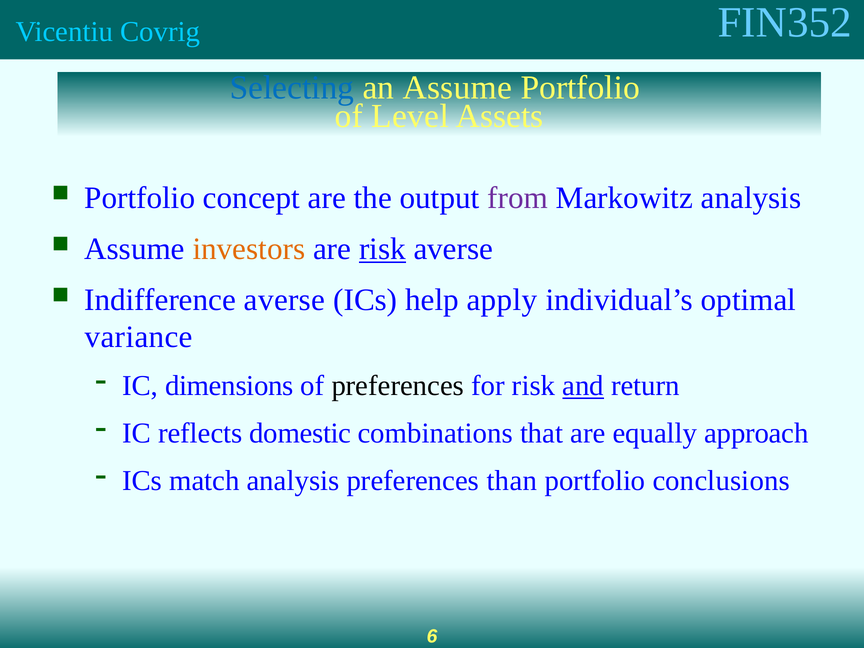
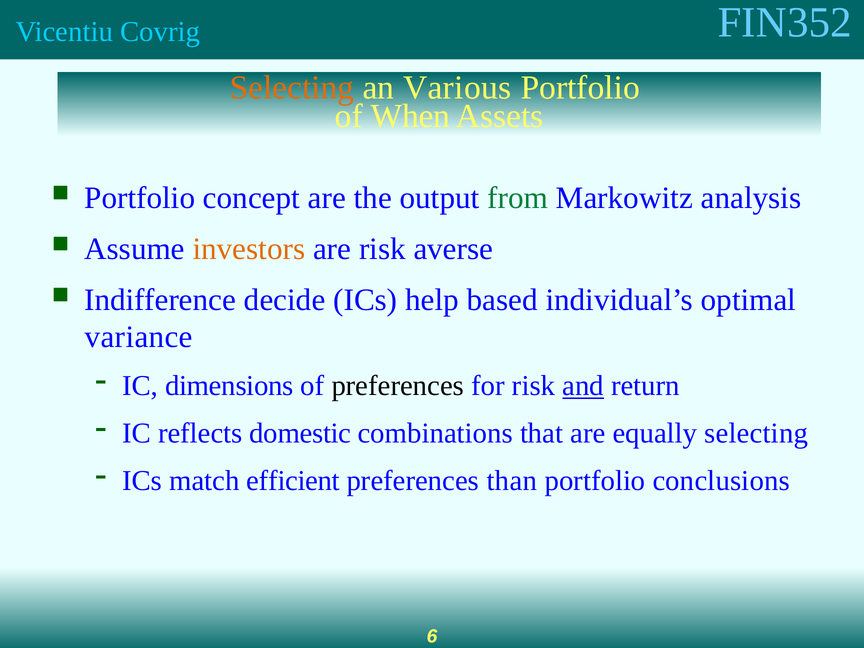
Selecting colour: blue -> orange (292, 88)
an Assume: Assume -> Various (457, 88)
Level: Level -> When (410, 116)
from colour: purple -> green (518, 198)
risk underline: present -> none (382, 249)
Indifference averse: averse -> decide (285, 300)
apply: apply -> based (502, 300)
equally approach: approach -> selecting (756, 433)
match analysis: analysis -> efficient (293, 481)
